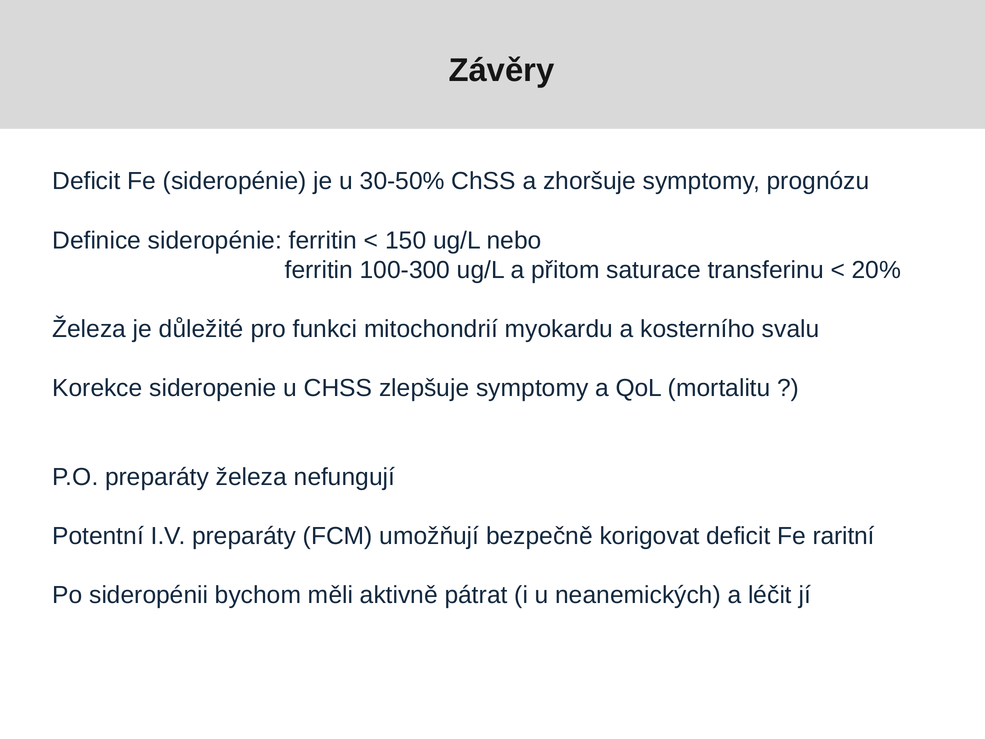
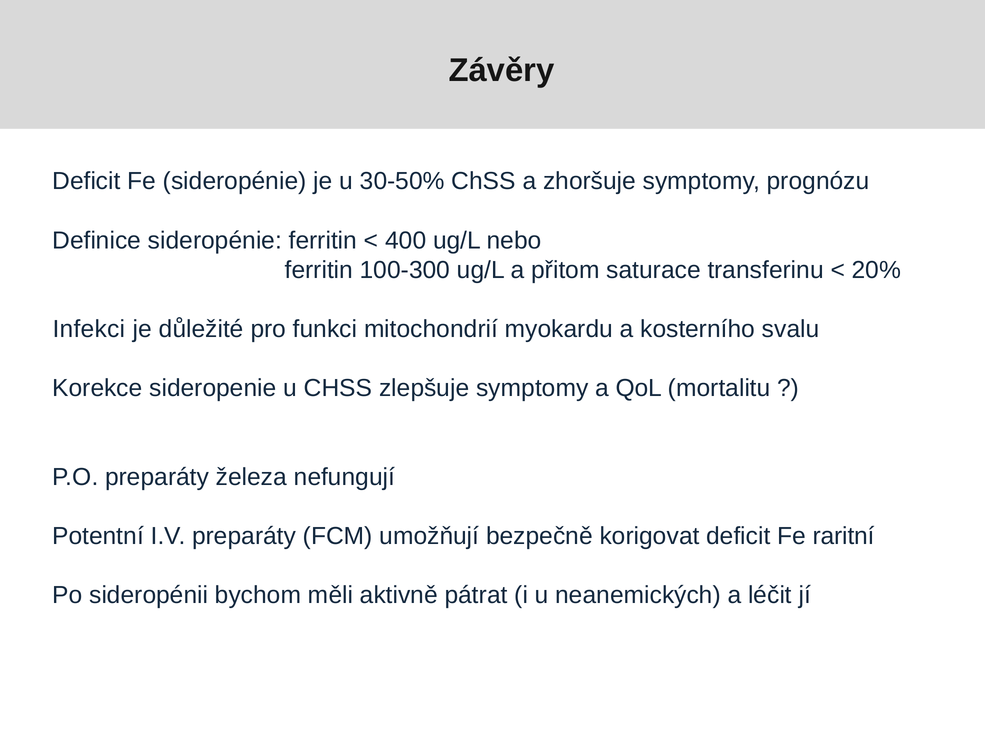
150: 150 -> 400 (406, 240)
Železa: Železa -> Infekci (89, 329)
